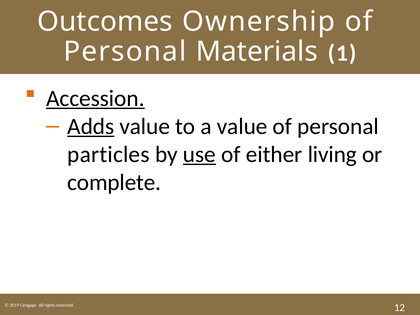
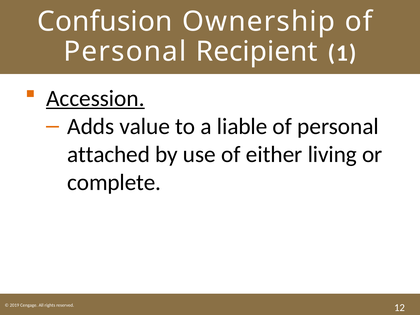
Outcomes: Outcomes -> Confusion (105, 21)
Materials: Materials -> Recipient (257, 52)
Adds underline: present -> none (91, 126)
a value: value -> liable (242, 126)
particles: particles -> attached (109, 154)
use underline: present -> none (199, 154)
